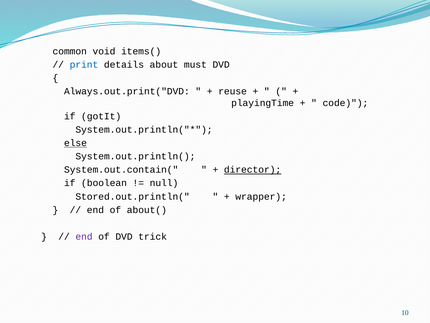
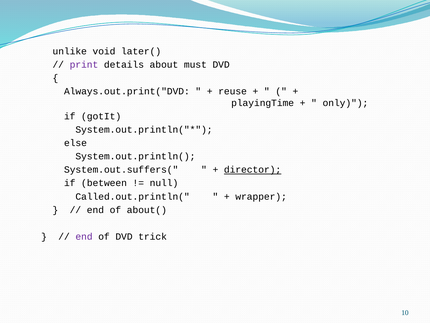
common: common -> unlike (70, 51)
items(: items( -> later( (141, 51)
print colour: blue -> purple (84, 65)
code: code -> only (345, 103)
else underline: present -> none (75, 143)
System.out.contain(: System.out.contain( -> System.out.suffers( (121, 170)
boolean: boolean -> between (104, 183)
Stored.out.println(: Stored.out.println( -> Called.out.println( (133, 196)
